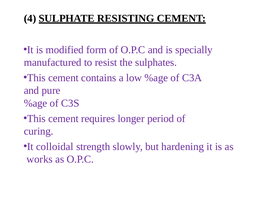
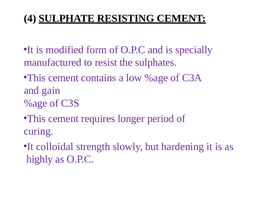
pure: pure -> gain (51, 90)
works: works -> highly (40, 159)
